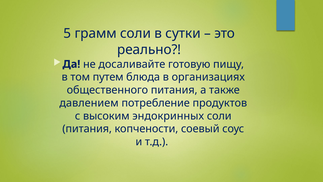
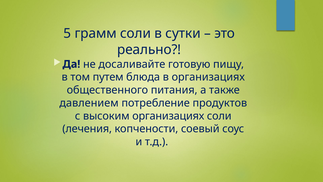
высоким эндокринных: эндокринных -> организациях (168, 116)
питания: питания -> лечения (87, 129)
